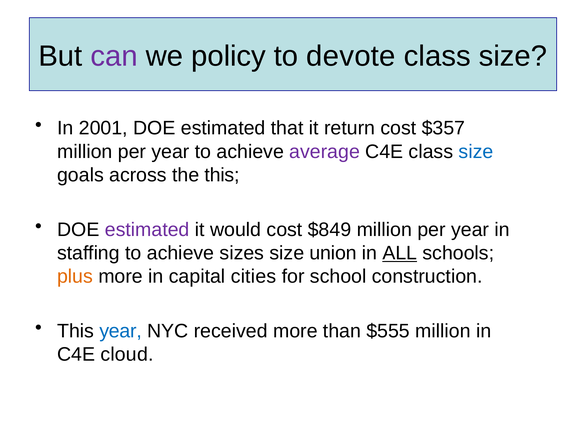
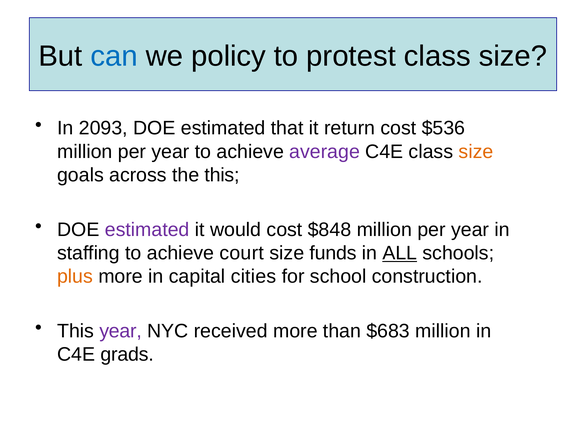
can colour: purple -> blue (114, 56)
devote: devote -> protest (351, 56)
2001: 2001 -> 2093 (103, 128)
$357: $357 -> $536 (443, 128)
size colour: blue -> orange (476, 152)
$849: $849 -> $848 (330, 230)
sizes: sizes -> court (242, 253)
union: union -> funds (333, 253)
year colour: blue -> purple (121, 331)
$555: $555 -> $683 (388, 331)
cloud: cloud -> grads (127, 355)
